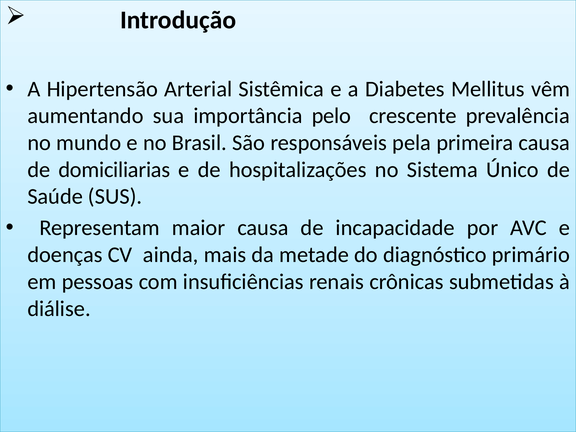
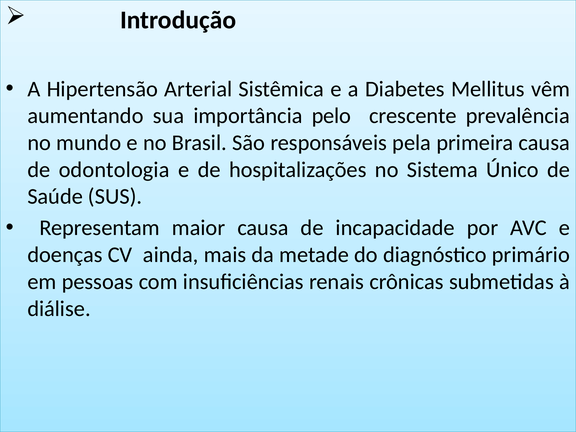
domiciliarias: domiciliarias -> odontologia (114, 170)
